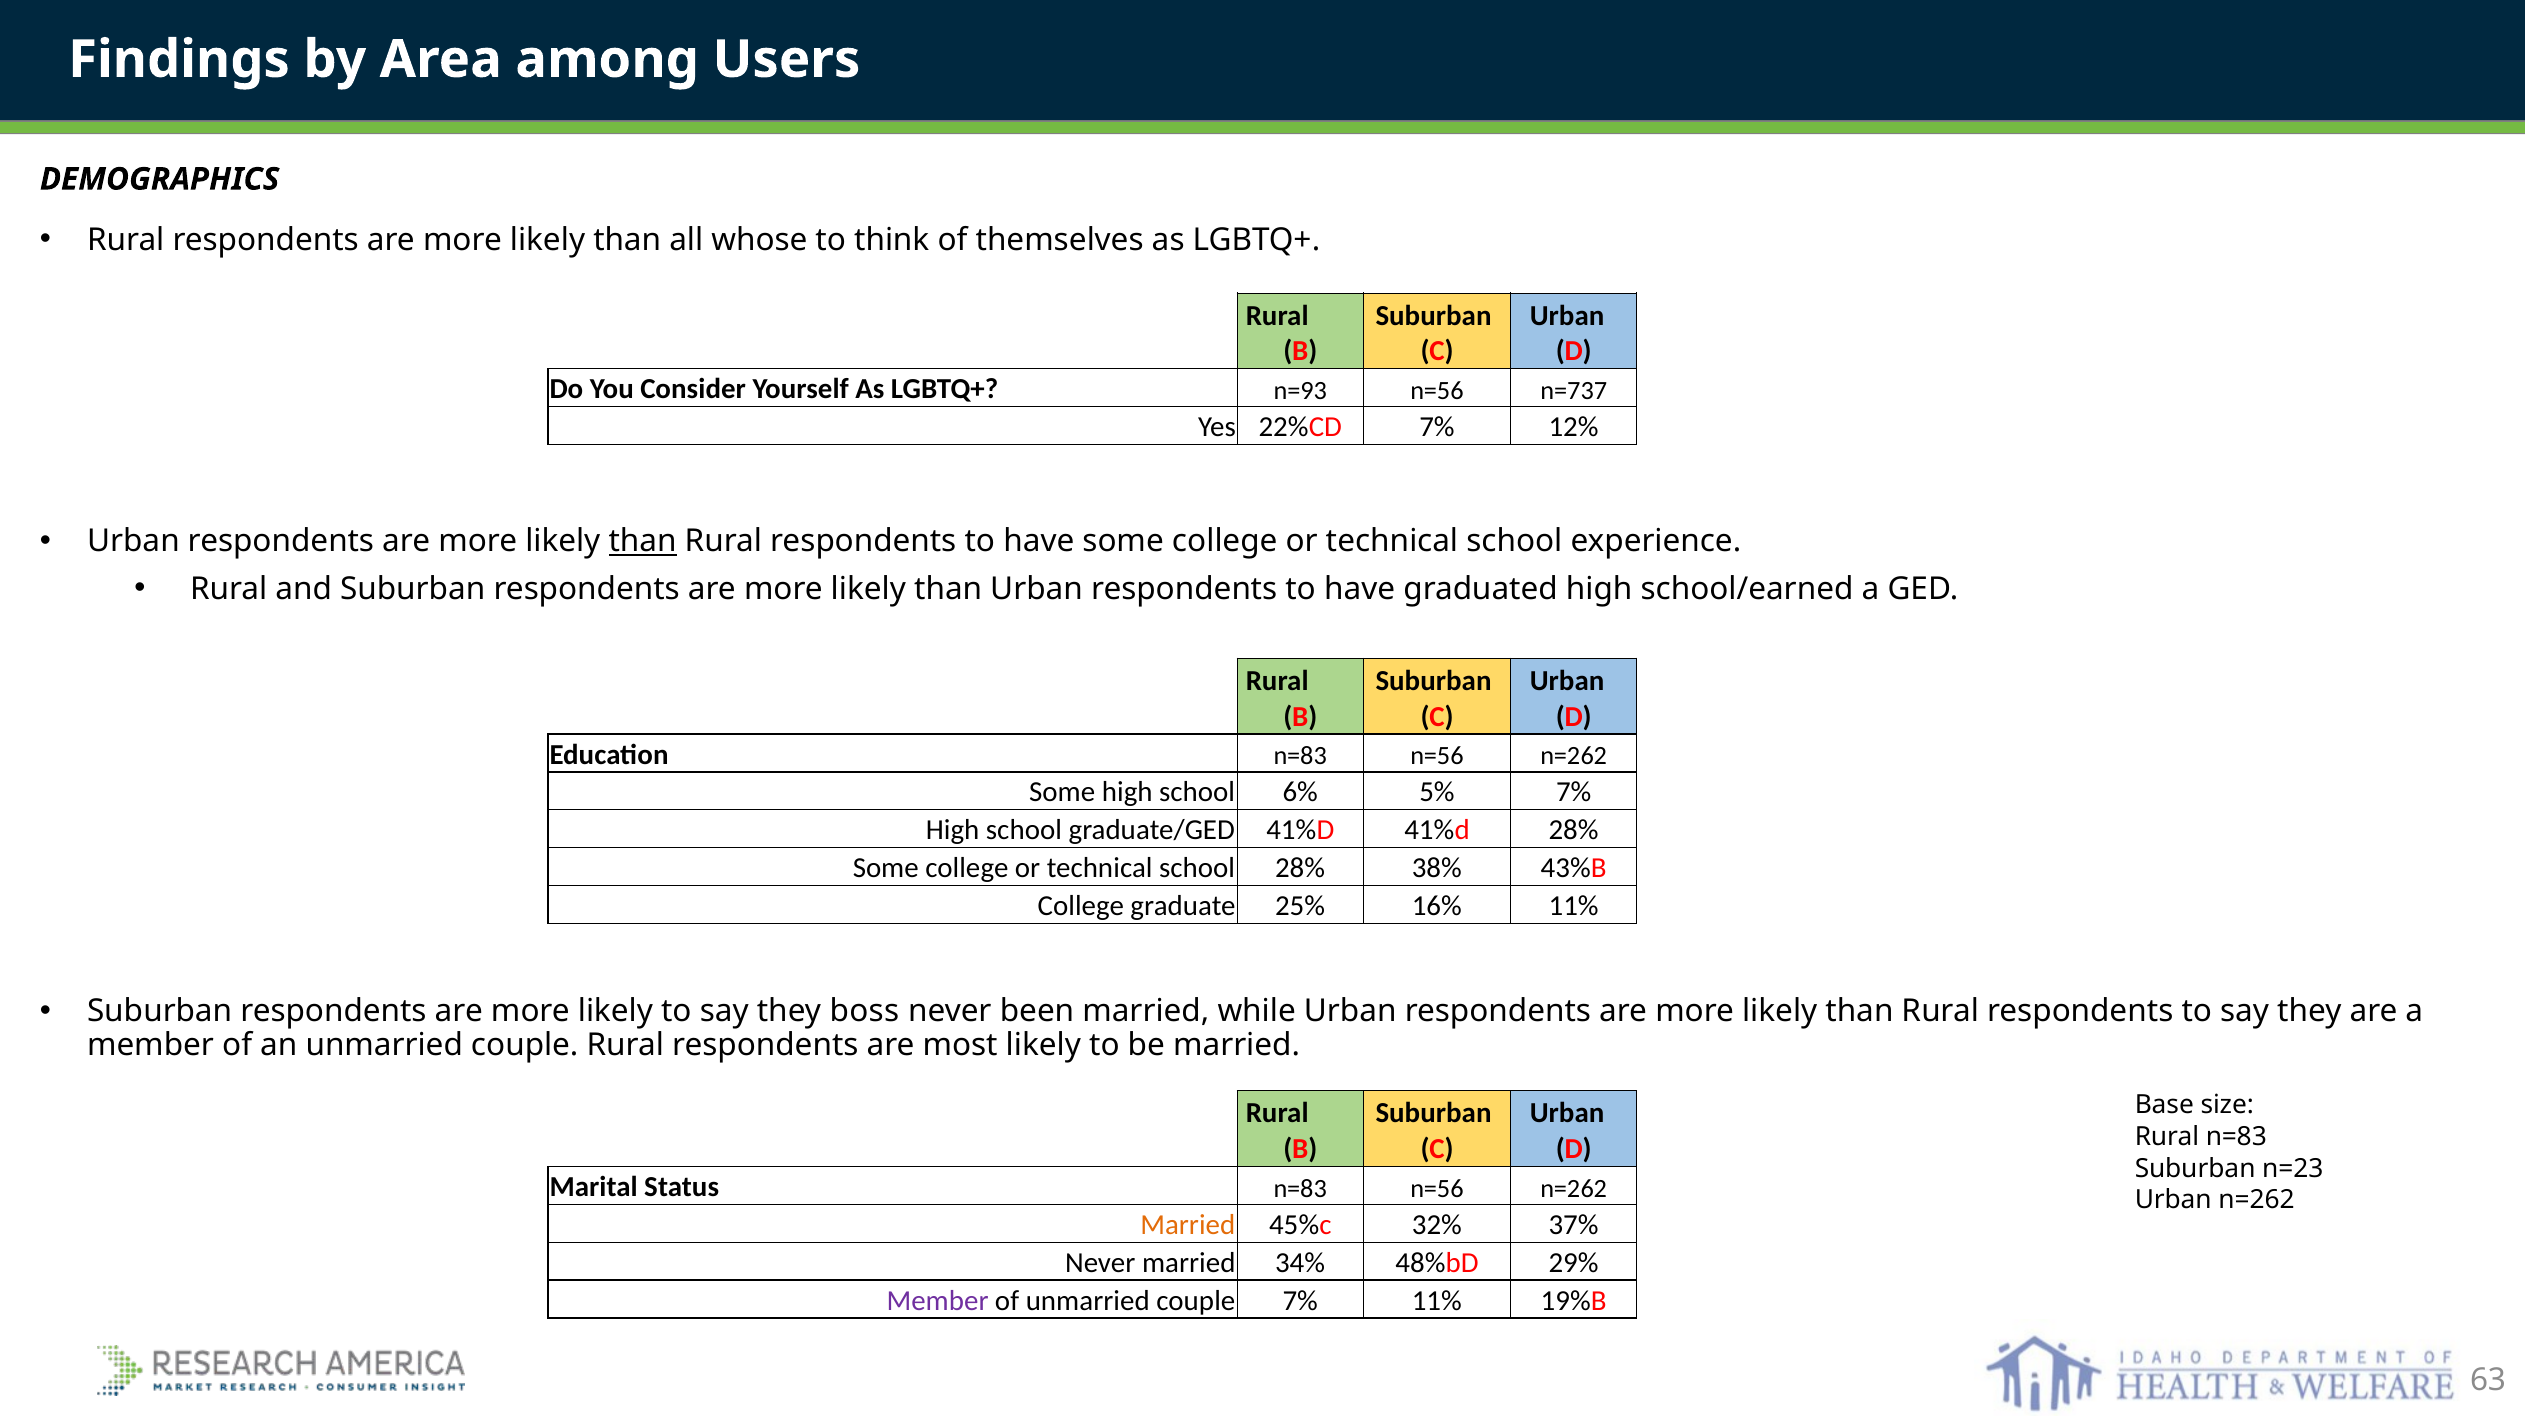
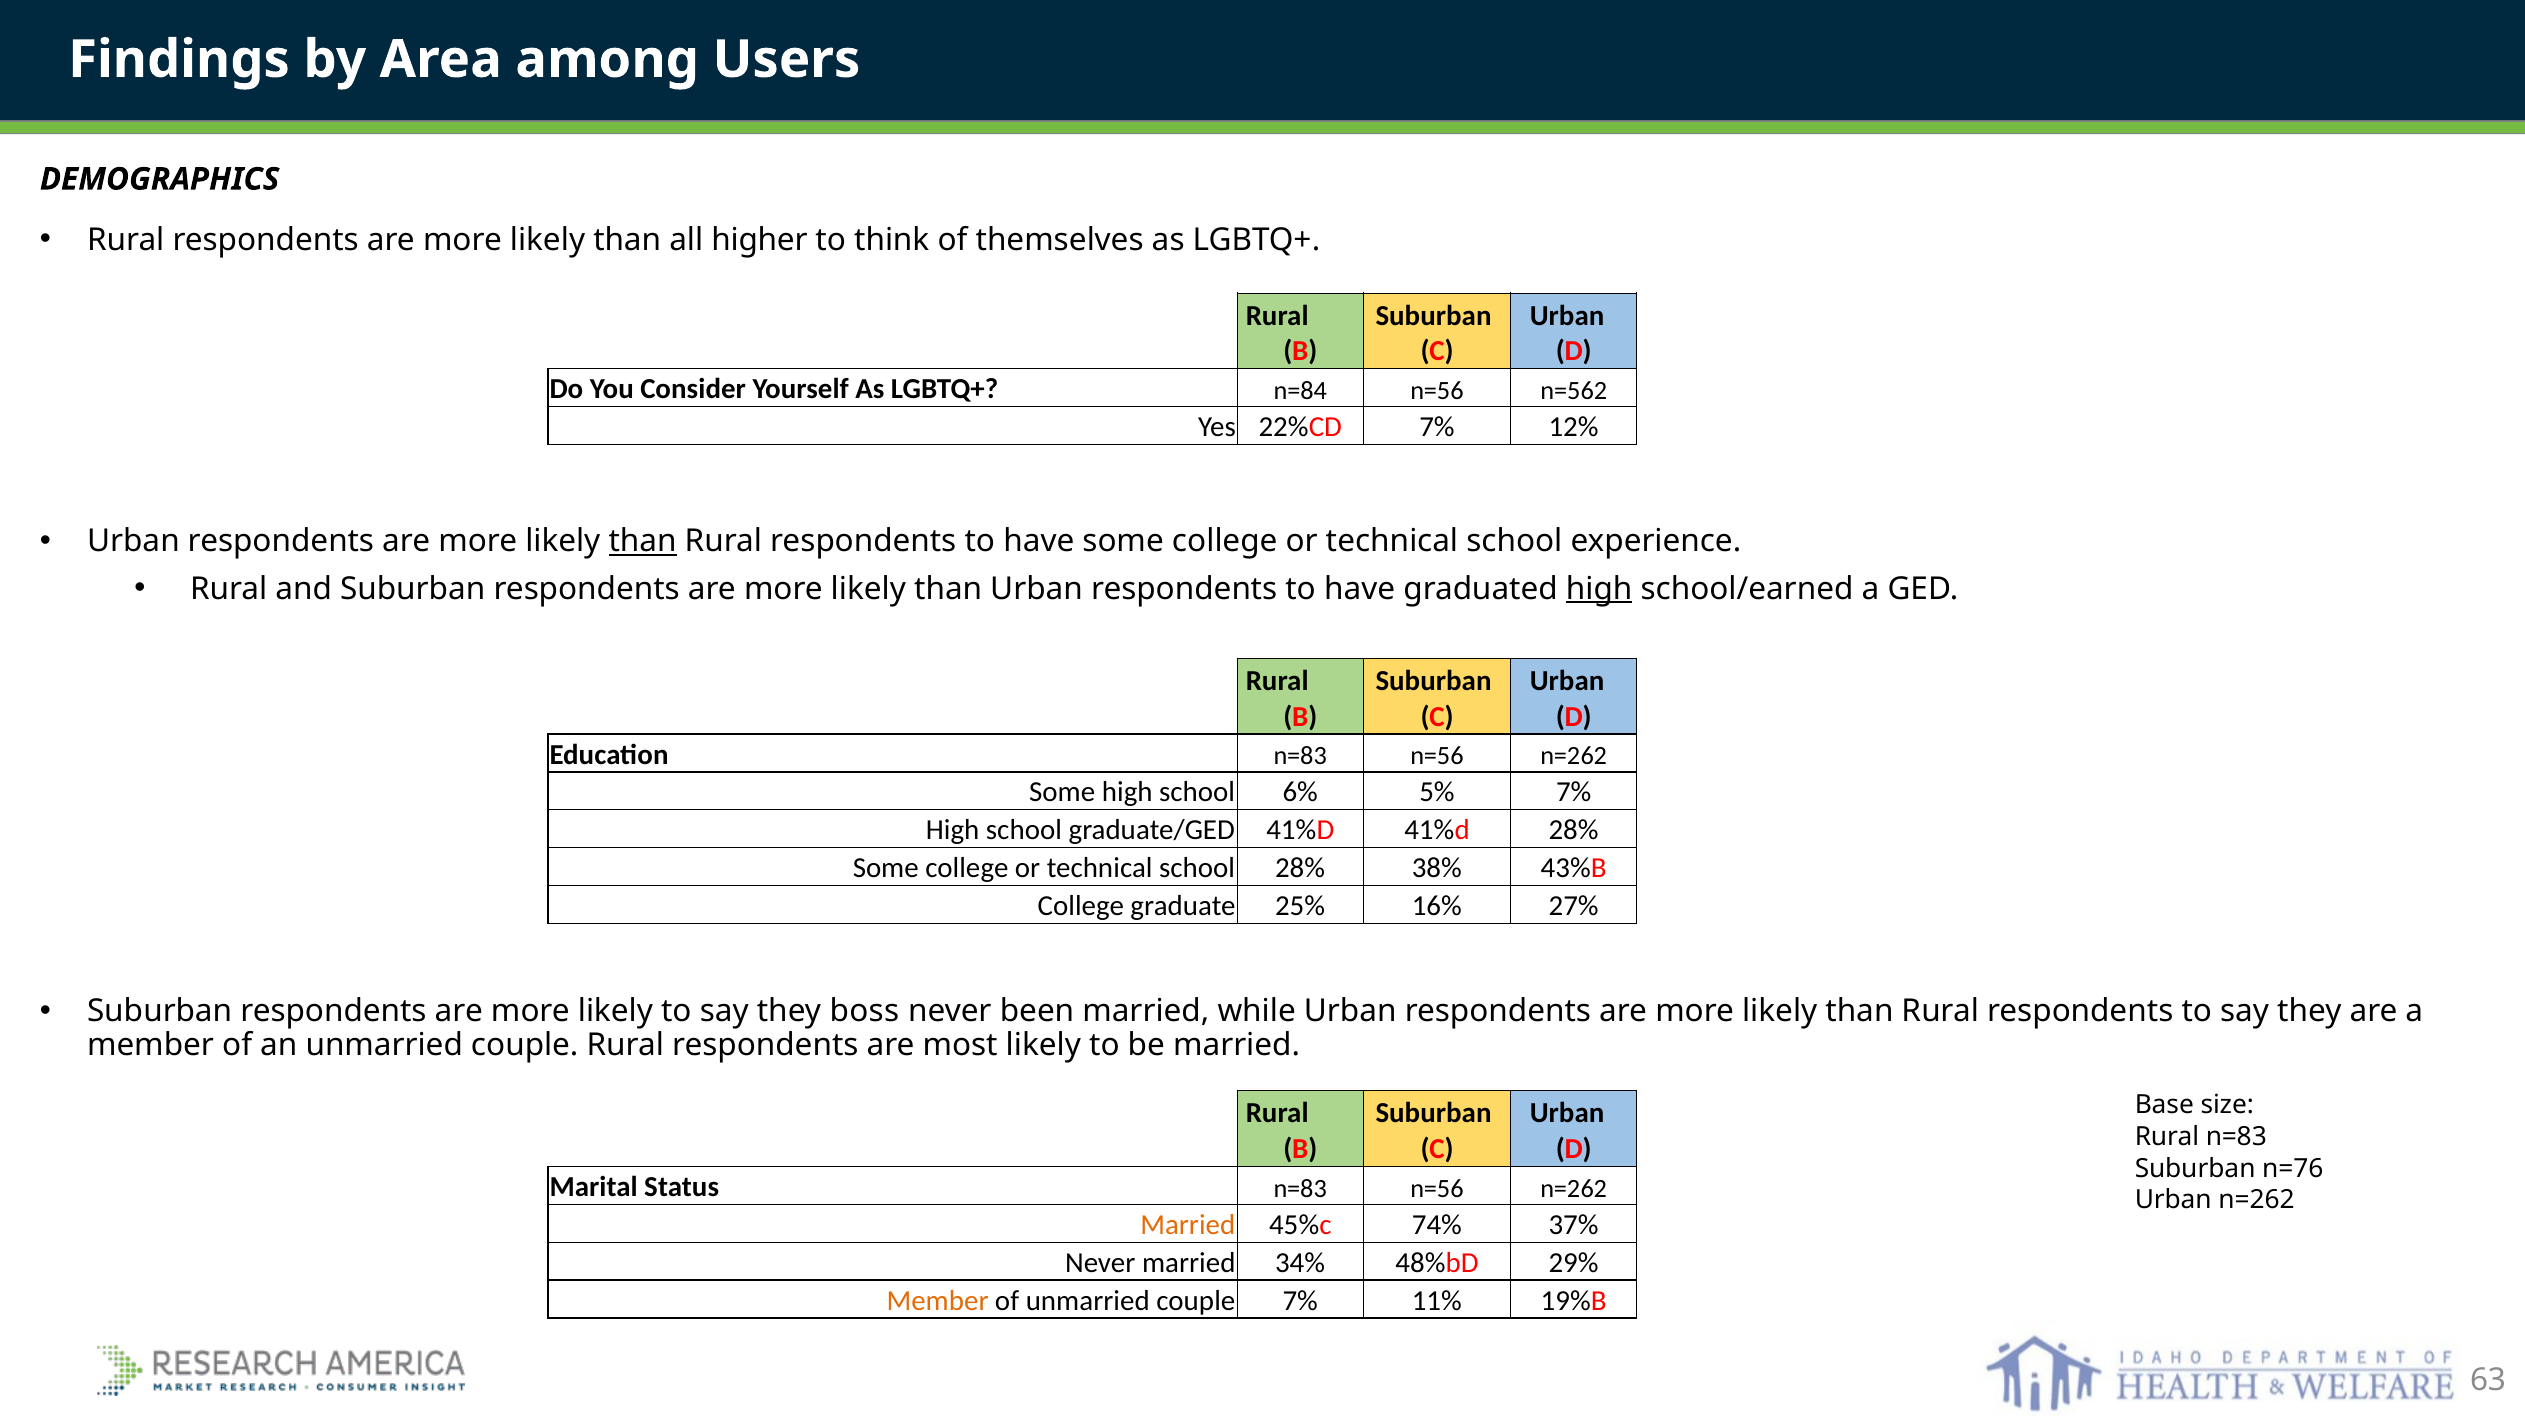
whose: whose -> higher (760, 240)
n=93: n=93 -> n=84 (1300, 391)
n=737: n=737 -> n=562 (1574, 391)
high underline: none -> present (1599, 589)
16% 11%: 11% -> 27% (1574, 906)
n=23: n=23 -> n=76 (2293, 1169)
32%: 32% -> 74% (1437, 1225)
Member colour: purple -> orange (938, 1301)
